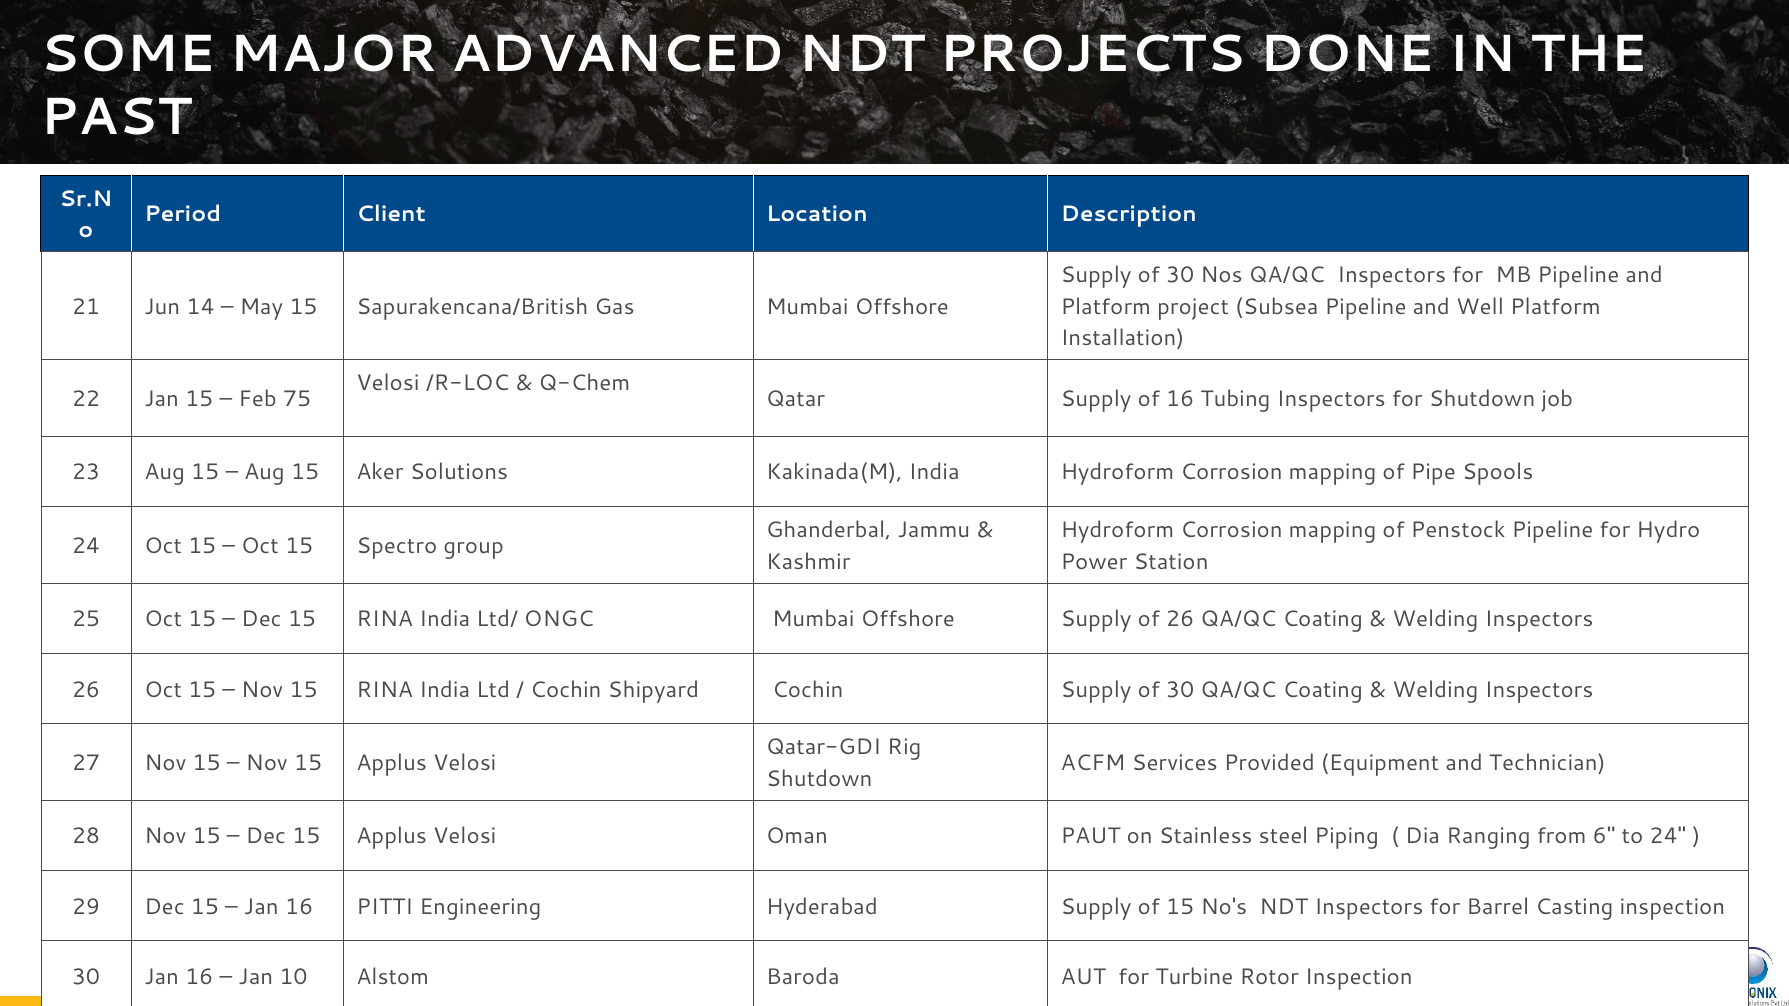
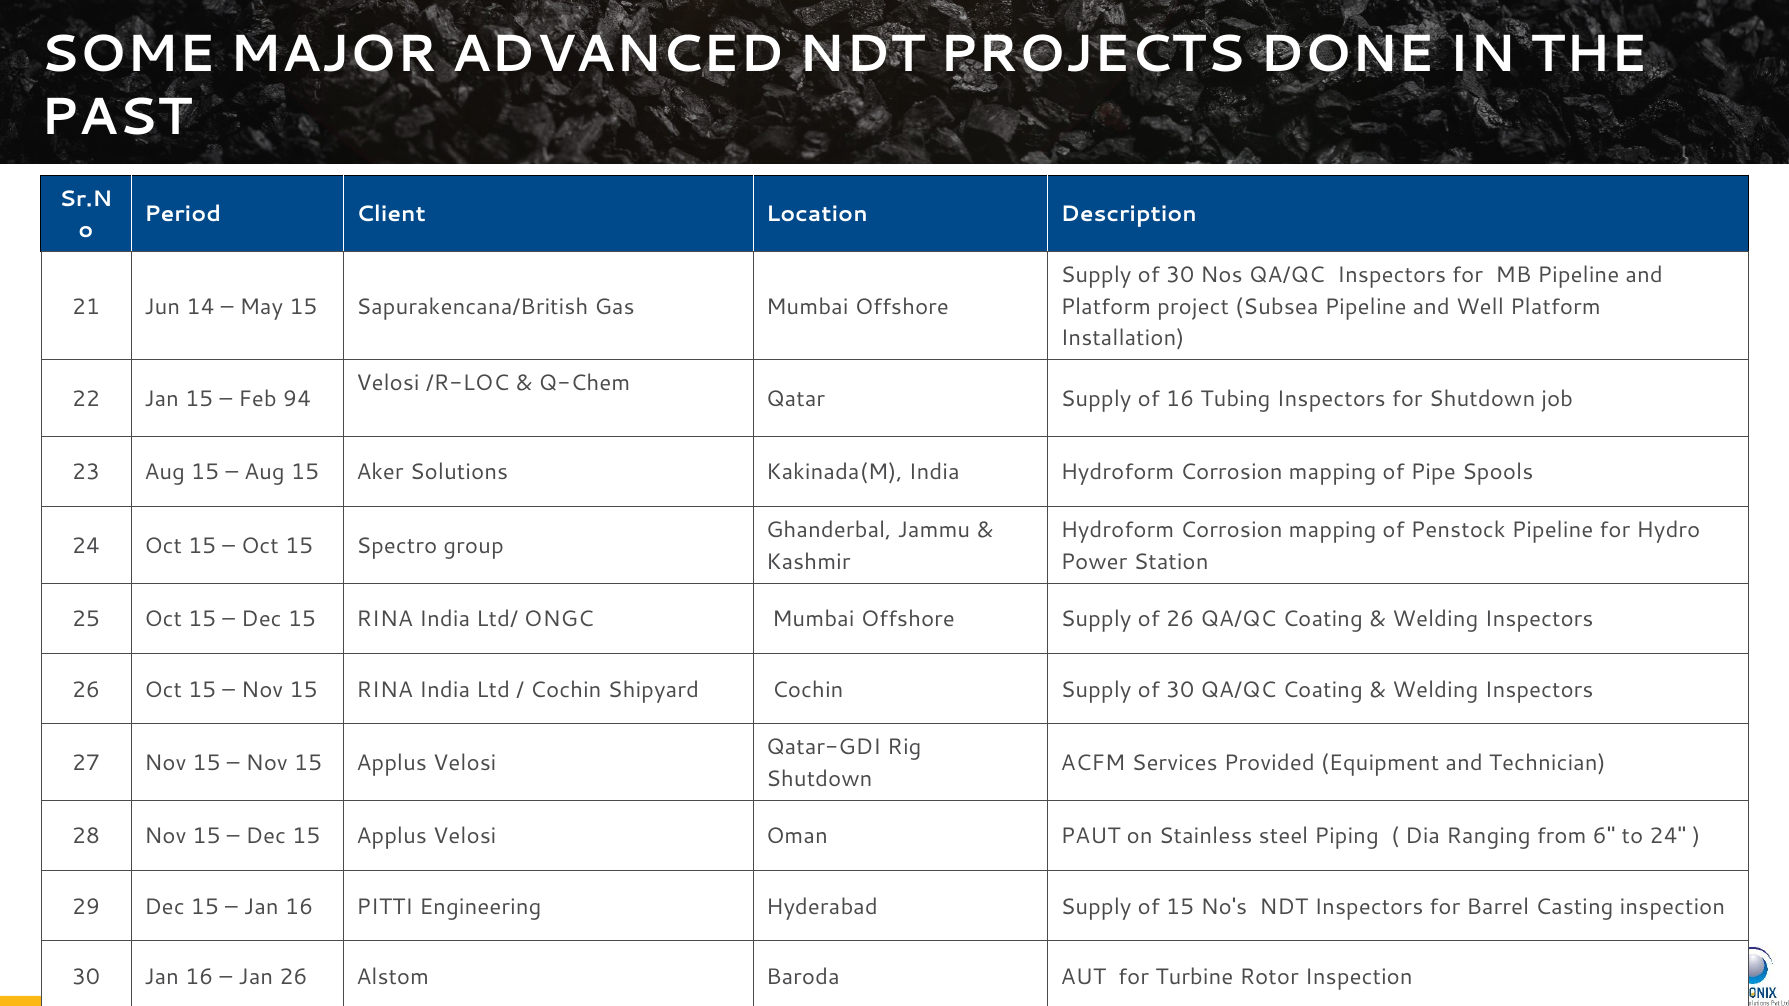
75: 75 -> 94 (297, 399)
Jan 10: 10 -> 26 (294, 977)
